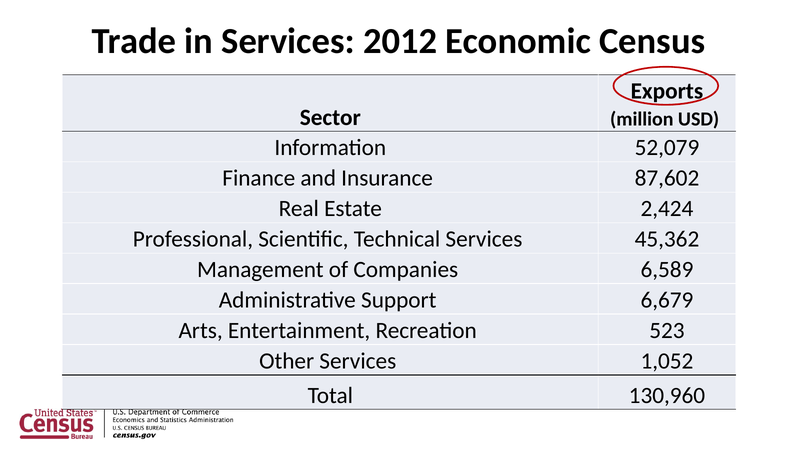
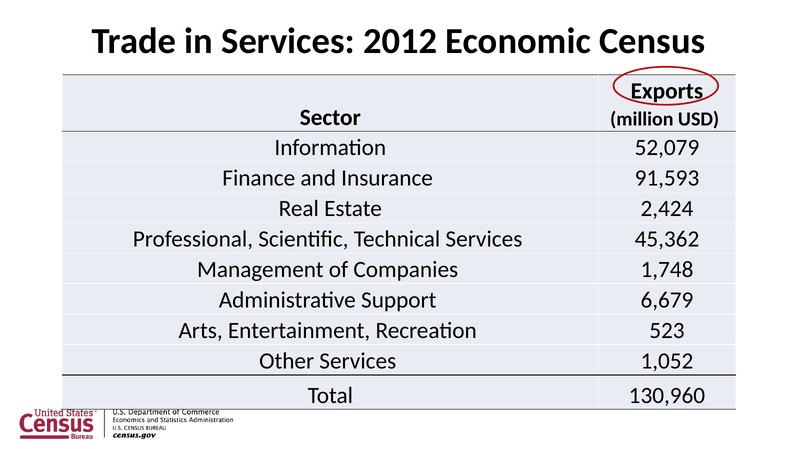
87,602: 87,602 -> 91,593 (667, 178)
6,589: 6,589 -> 1,748 (667, 270)
